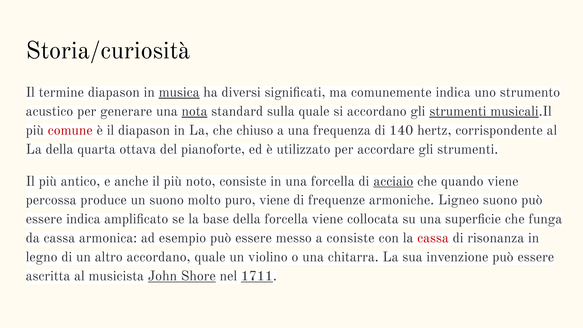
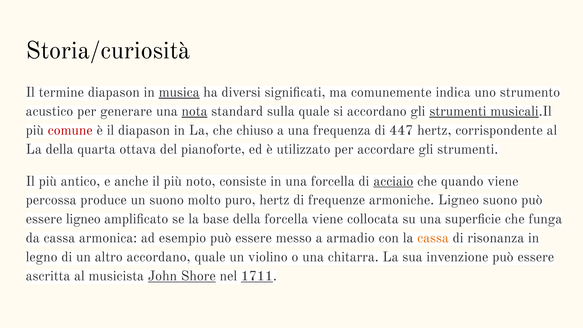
140: 140 -> 447 (401, 130)
puro viene: viene -> hertz (274, 200)
essere indica: indica -> ligneo (83, 219)
a consiste: consiste -> armadio (351, 238)
cassa colour: red -> orange (433, 238)
